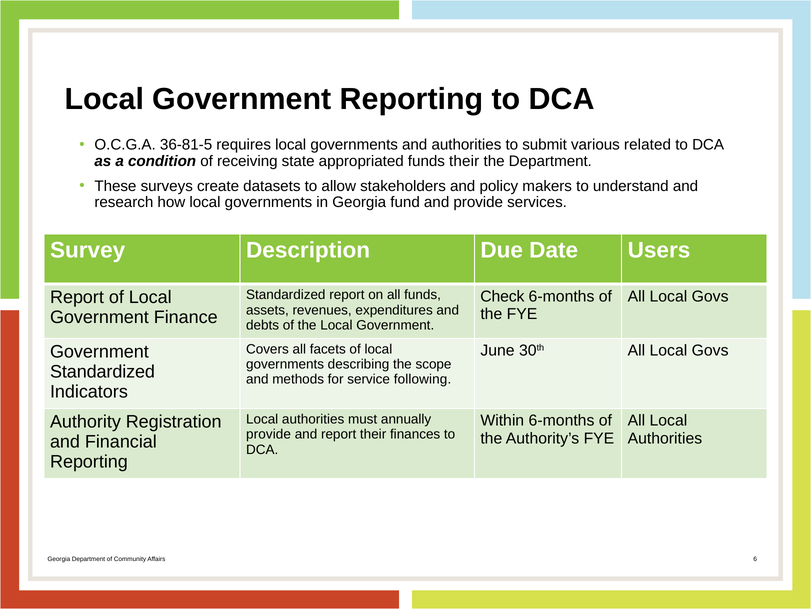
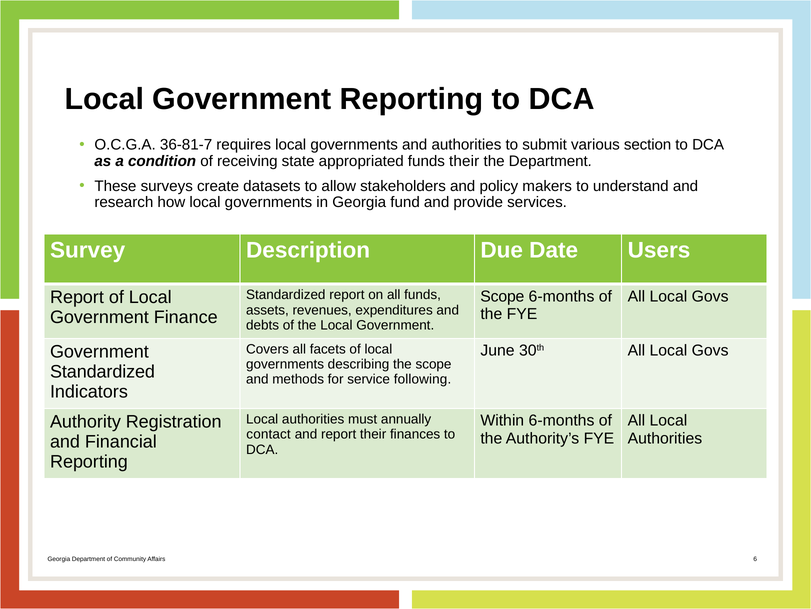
36-81-5: 36-81-5 -> 36-81-7 (186, 145)
related: related -> section (648, 145)
Check: Check -> Scope (502, 296)
provide: provide -> contact (269, 434)
